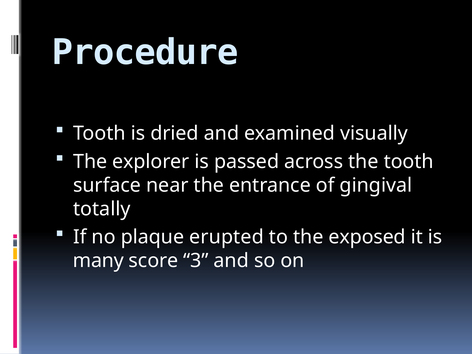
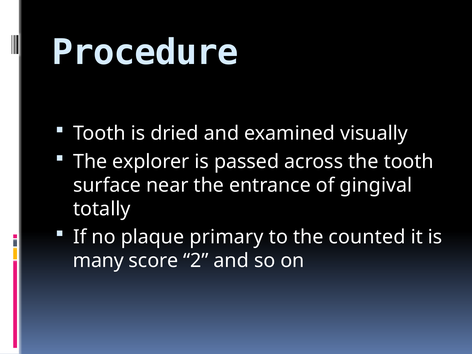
erupted: erupted -> primary (227, 237)
exposed: exposed -> counted (367, 237)
3: 3 -> 2 (196, 261)
